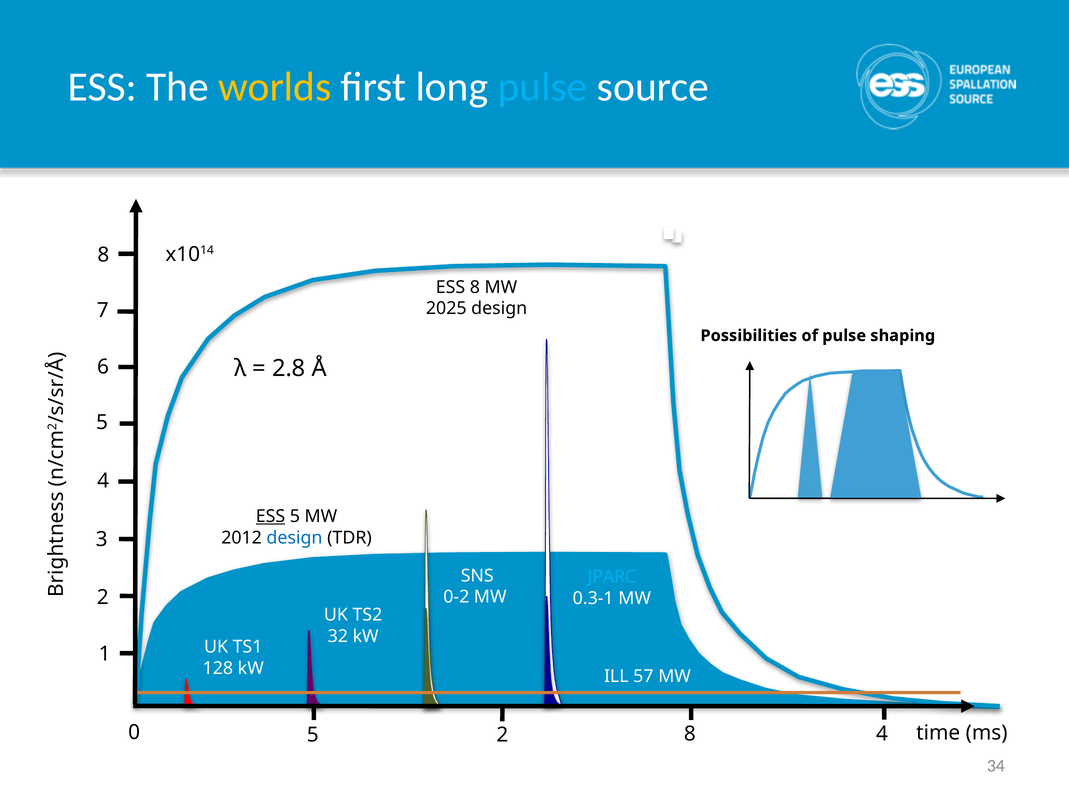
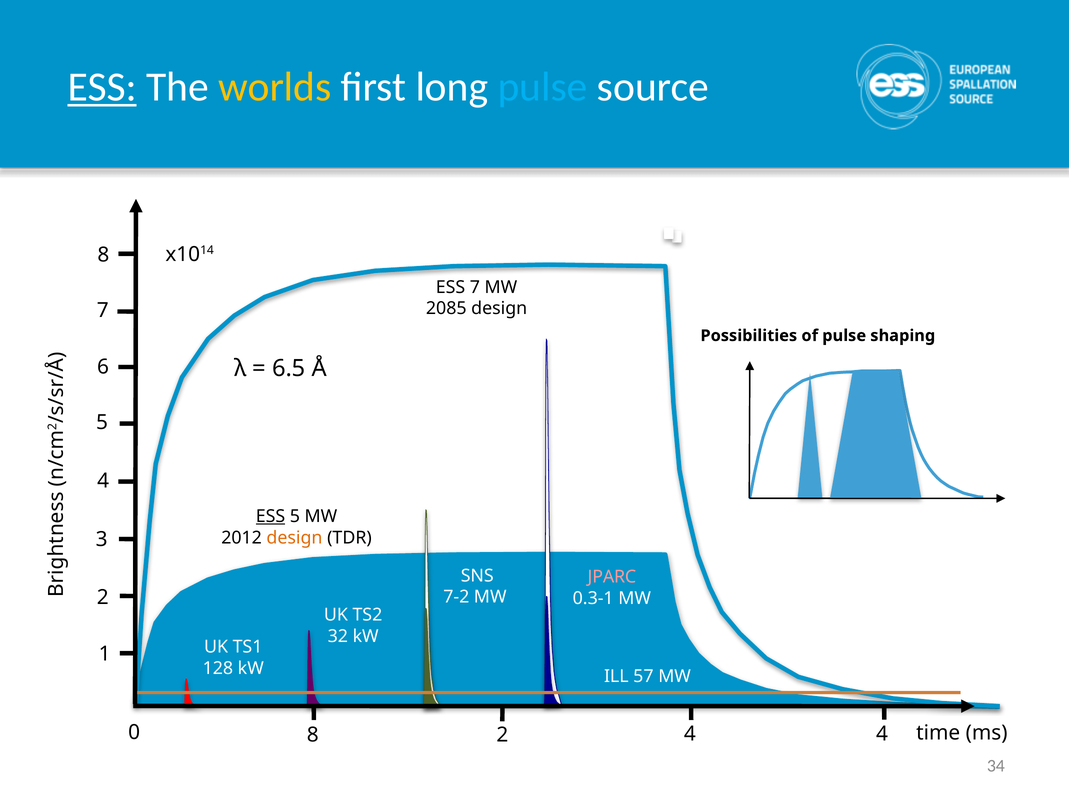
ESS underline: none -> present (102, 87)
ESS 8: 8 -> 7 (475, 287)
2025: 2025 -> 2085 (446, 309)
2.8: 2.8 -> 6.5 (289, 368)
design colour: blue -> orange (294, 538)
JPARC colour: light blue -> pink (612, 577)
0-2: 0-2 -> 7-2 (456, 597)
0 5: 5 -> 8 (313, 735)
2 8: 8 -> 4 (690, 733)
